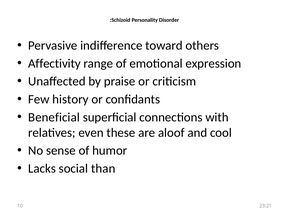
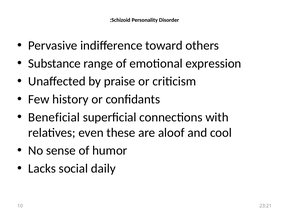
Affectivity: Affectivity -> Substance (54, 64)
than: than -> daily (103, 169)
